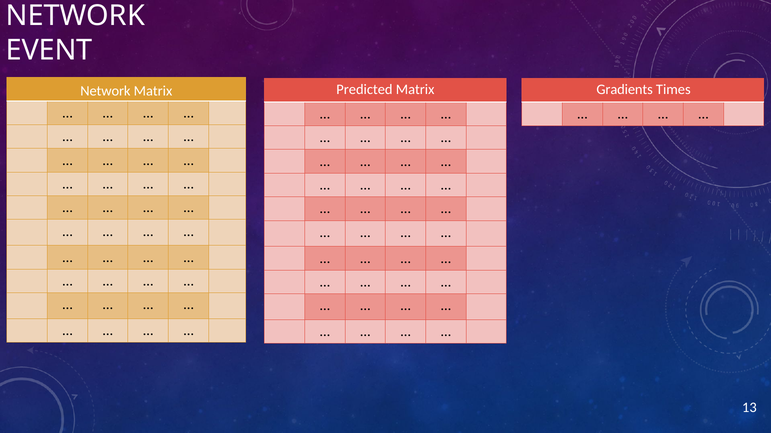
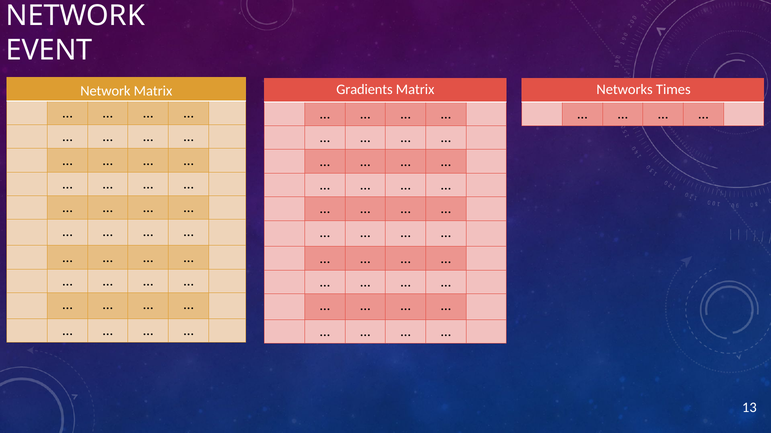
Gradients: Gradients -> Networks (625, 90)
Predicted: Predicted -> Gradients (365, 90)
